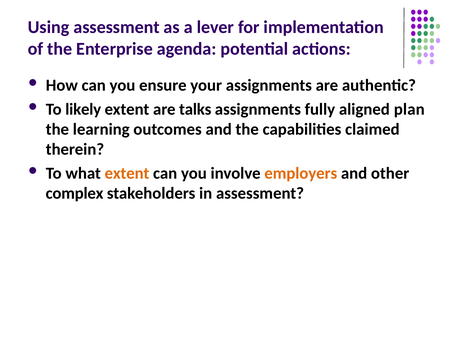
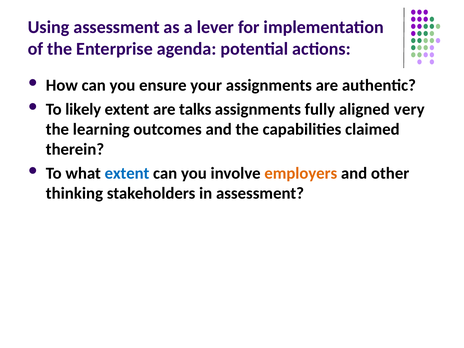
plan: plan -> very (409, 109)
extent colour: orange -> blue (127, 173)
complex: complex -> thinking (74, 193)
